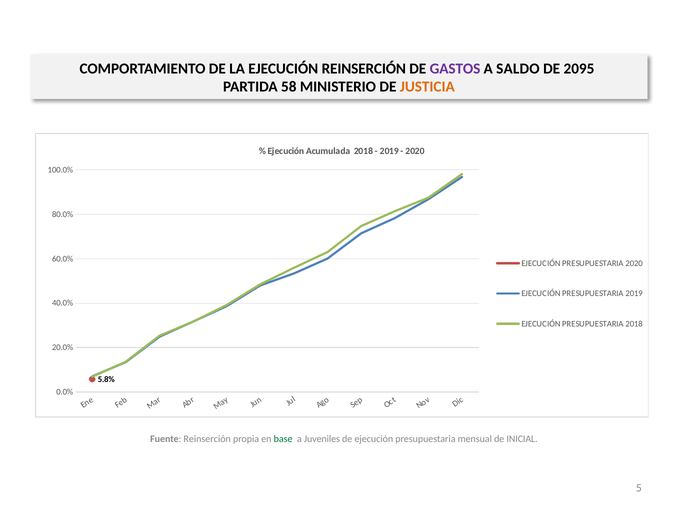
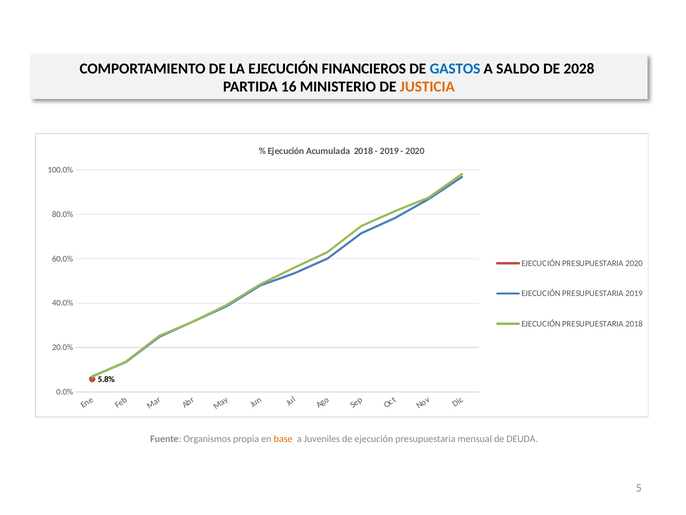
EJECUCIÓN REINSERCIÓN: REINSERCIÓN -> FINANCIEROS (364, 68)
GASTOS colour: purple -> blue (455, 68)
2095: 2095 -> 2028 (579, 68)
58: 58 -> 16 (289, 87)
Fuente Reinserción: Reinserción -> Organismos (207, 439)
base colour: green -> orange (283, 439)
INICIAL: INICIAL -> DEUDA (522, 439)
